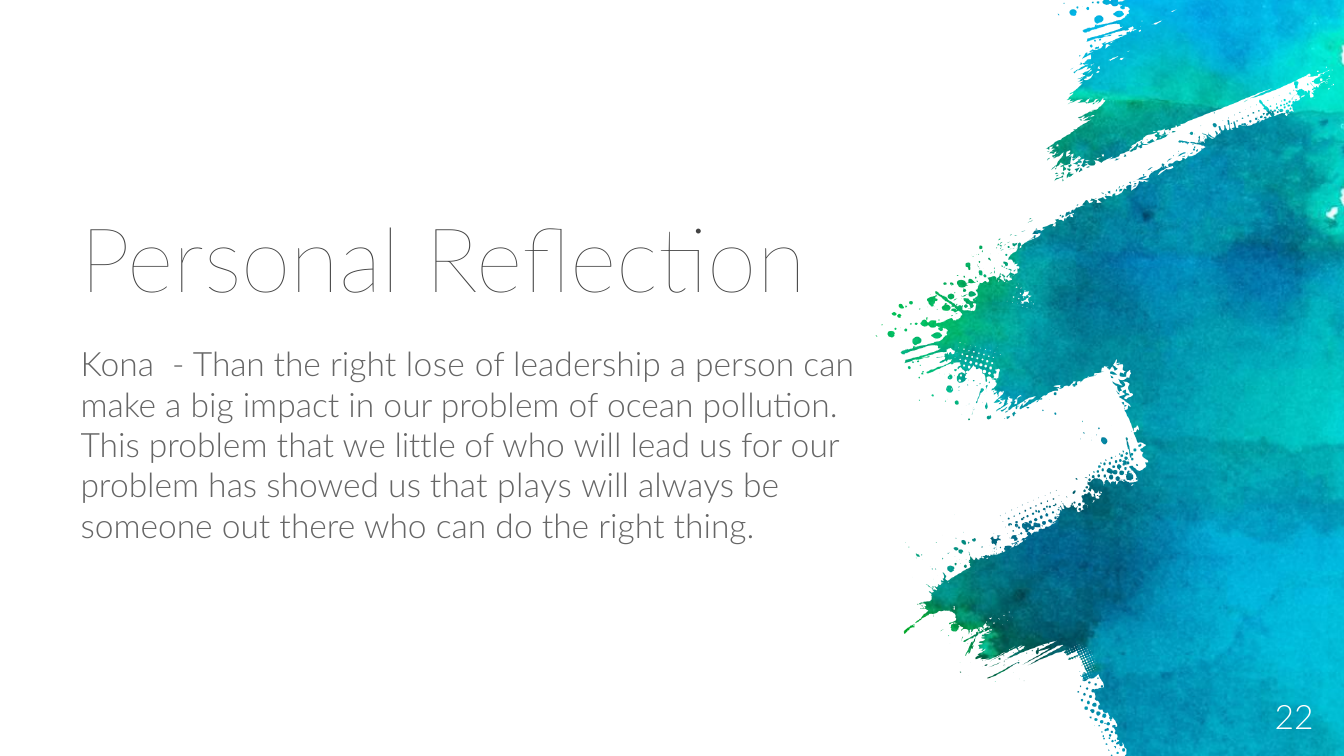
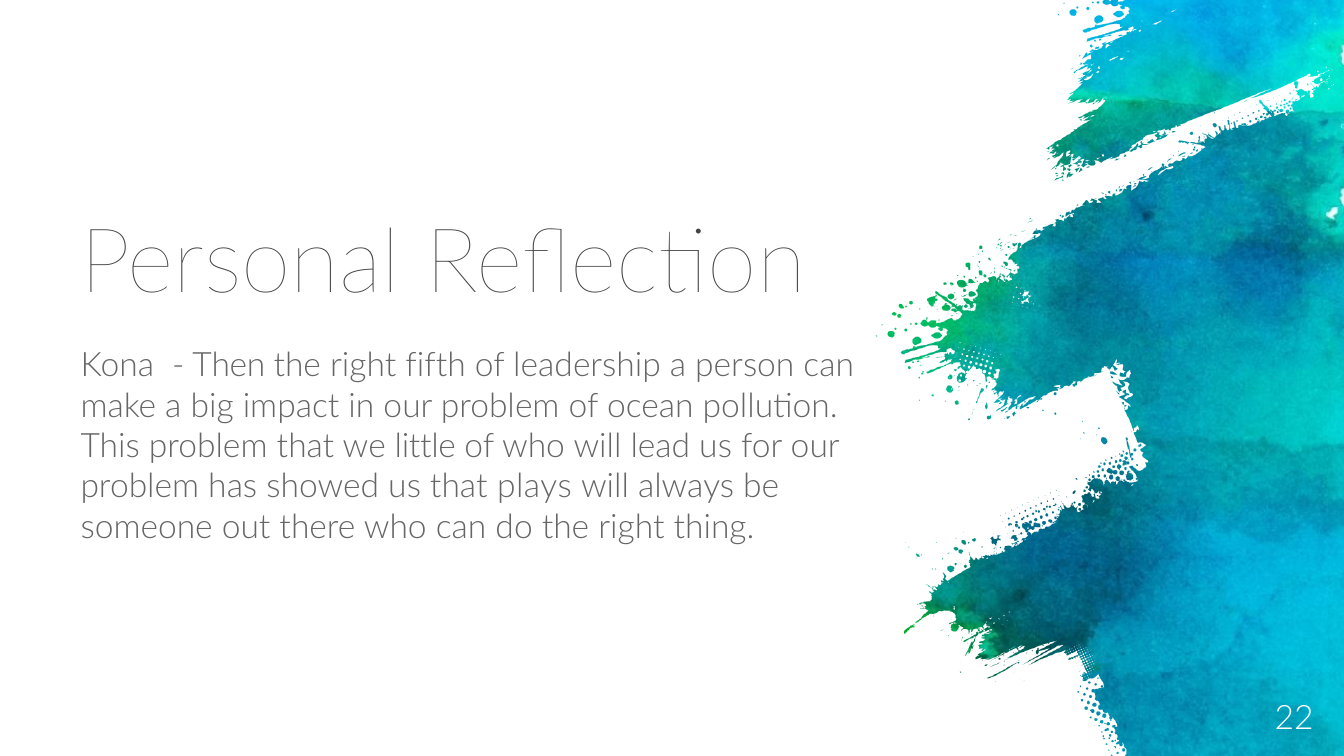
Than: Than -> Then (229, 366)
lose: lose -> fifth (436, 366)
